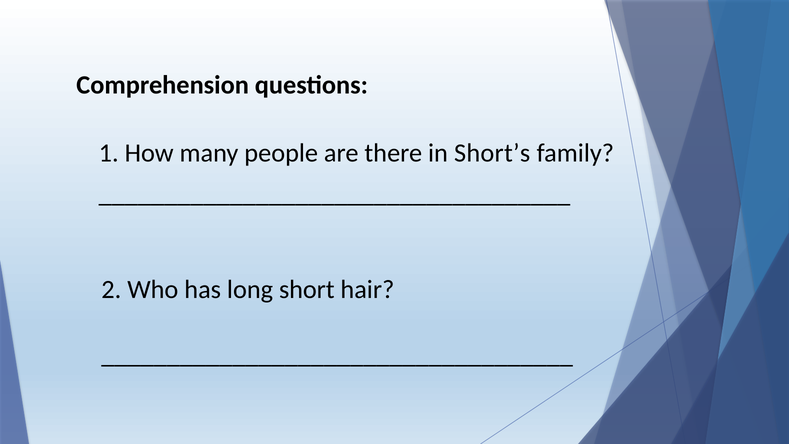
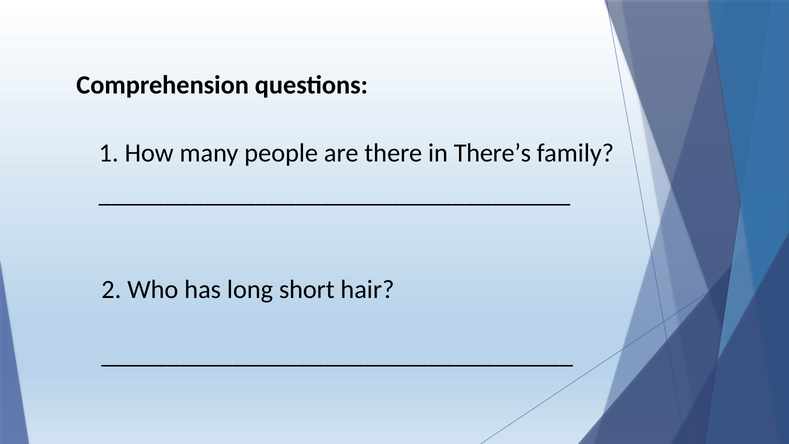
Short’s: Short’s -> There’s (492, 153)
